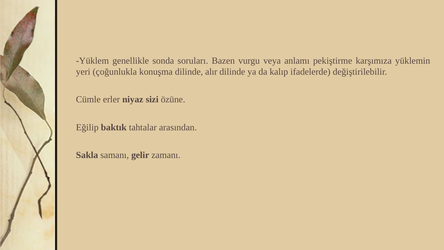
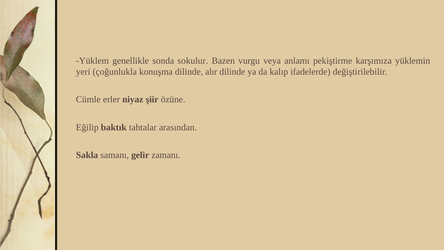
soruları: soruları -> sokulur (193, 61)
sizi: sizi -> şiir (152, 99)
